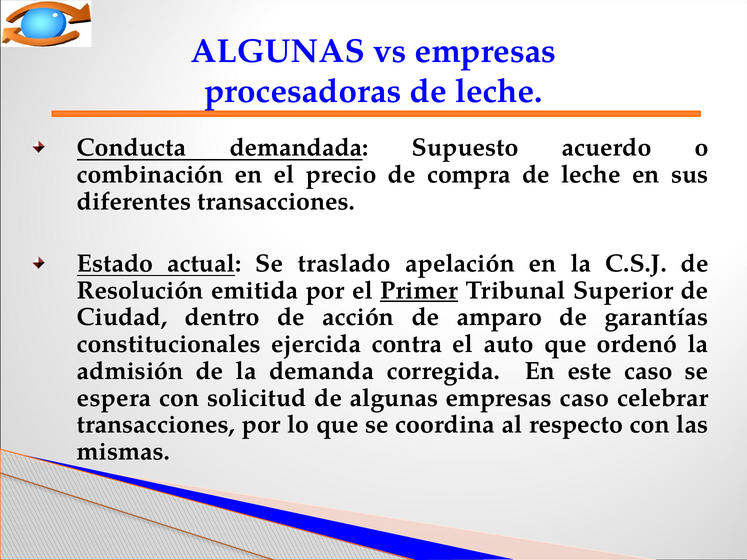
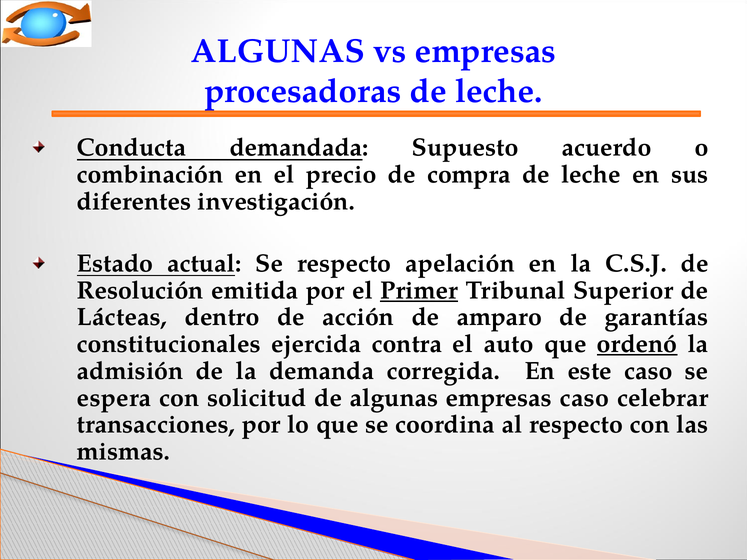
diferentes transacciones: transacciones -> investigación (276, 202)
Se traslado: traslado -> respecto (344, 264)
Ciudad: Ciudad -> Lácteas (122, 317)
ordenó underline: none -> present (637, 344)
